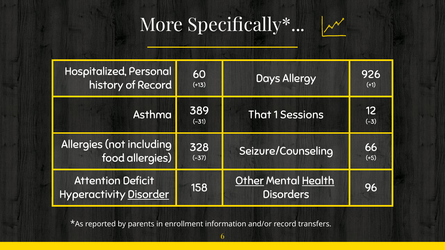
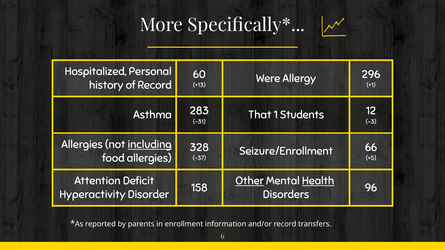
Days: Days -> Were (268, 78)
926: 926 -> 296 (371, 75)
389: 389 -> 283 (199, 111)
Sessions: Sessions -> Students (302, 115)
including underline: none -> present (150, 145)
Seizure/Counseling: Seizure/Counseling -> Seizure/Enrollment (286, 151)
Disorder underline: present -> none (148, 195)
